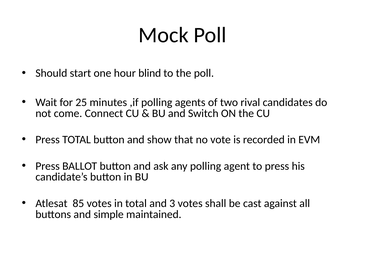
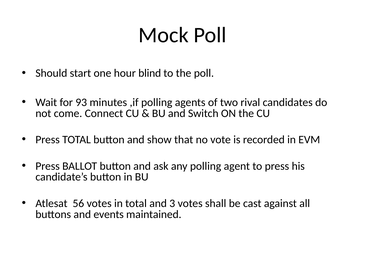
25: 25 -> 93 (81, 103)
85: 85 -> 56 (78, 204)
simple: simple -> events (109, 215)
